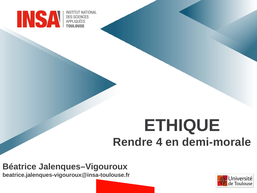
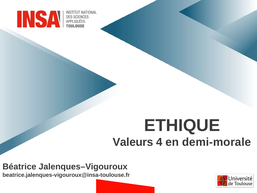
Rendre: Rendre -> Valeurs (133, 142)
